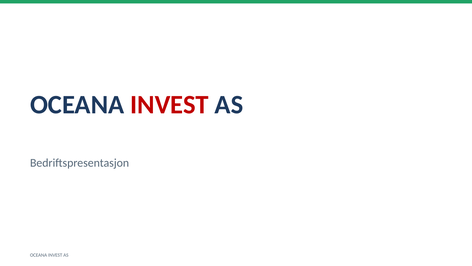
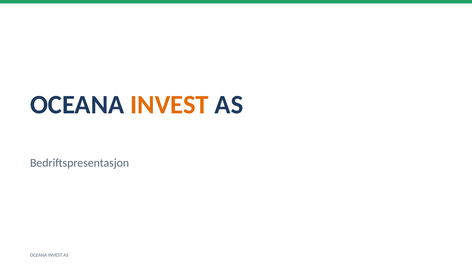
INVEST colour: red -> orange (170, 105)
